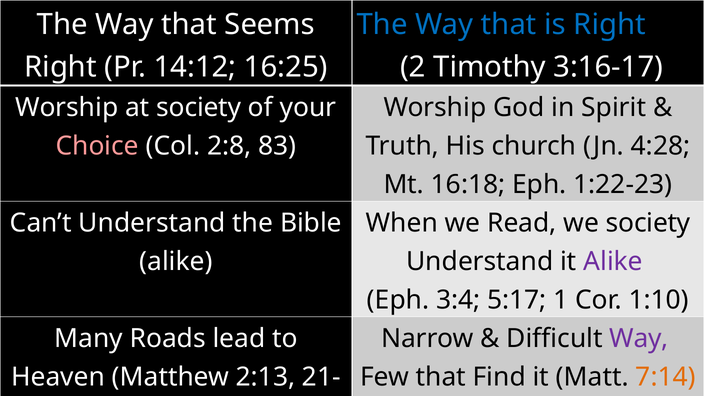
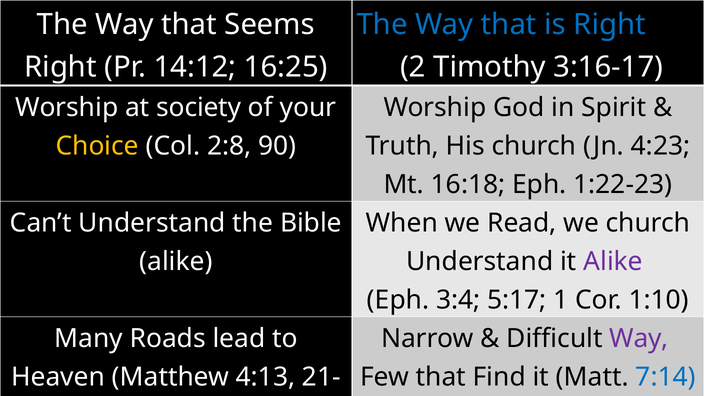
Choice colour: pink -> yellow (97, 146)
83: 83 -> 90 (277, 146)
4:28: 4:28 -> 4:23 (661, 146)
we society: society -> church (648, 223)
2:13: 2:13 -> 4:13 (265, 377)
7:14 colour: orange -> blue (666, 377)
